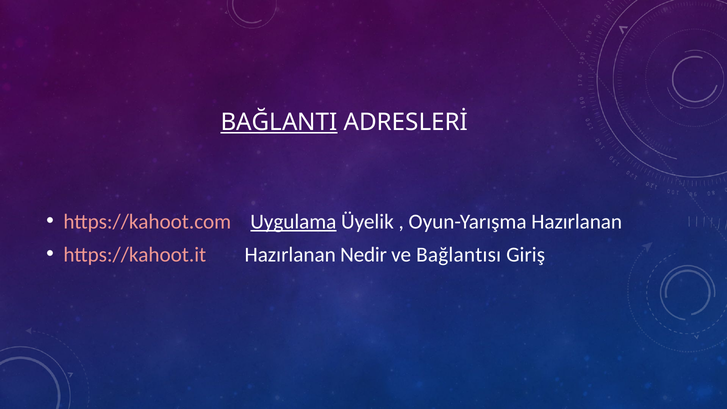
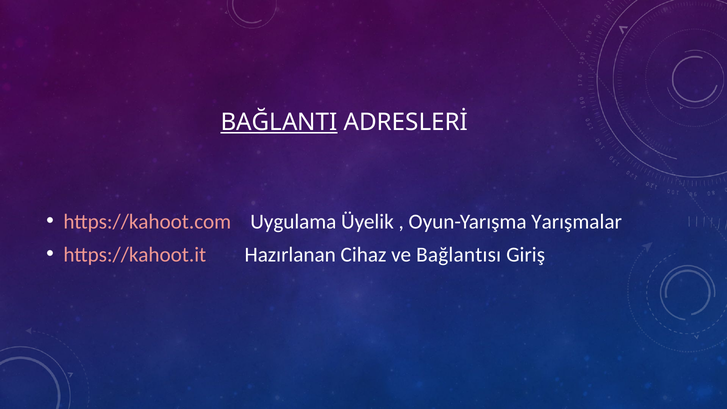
Uygulama underline: present -> none (293, 221)
Oyun-Yarışma Hazırlanan: Hazırlanan -> Yarışmalar (577, 221)
Nedir: Nedir -> Cihaz (364, 254)
